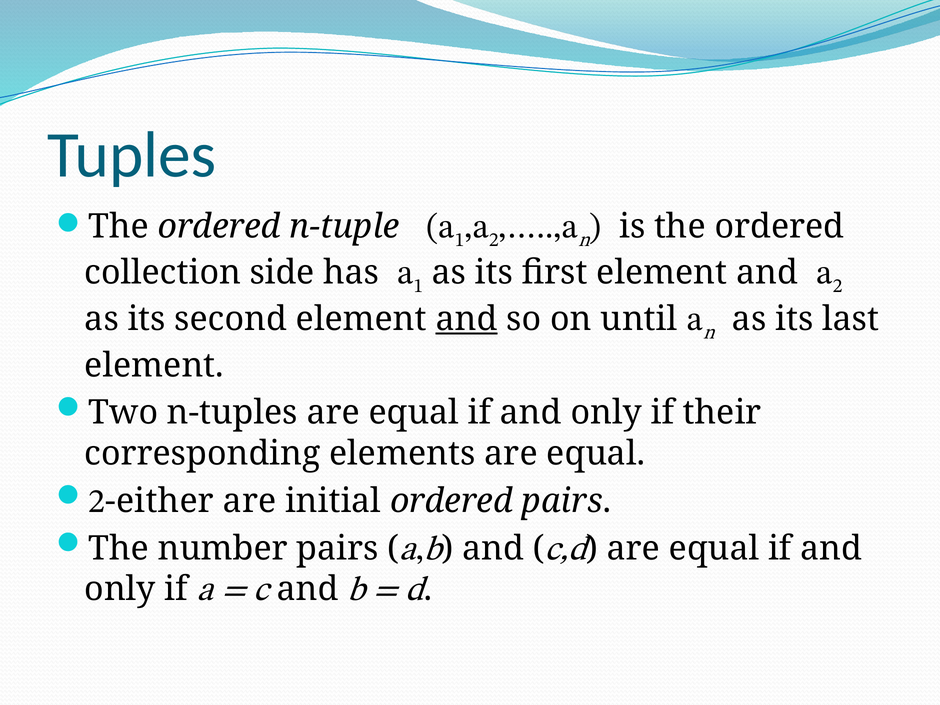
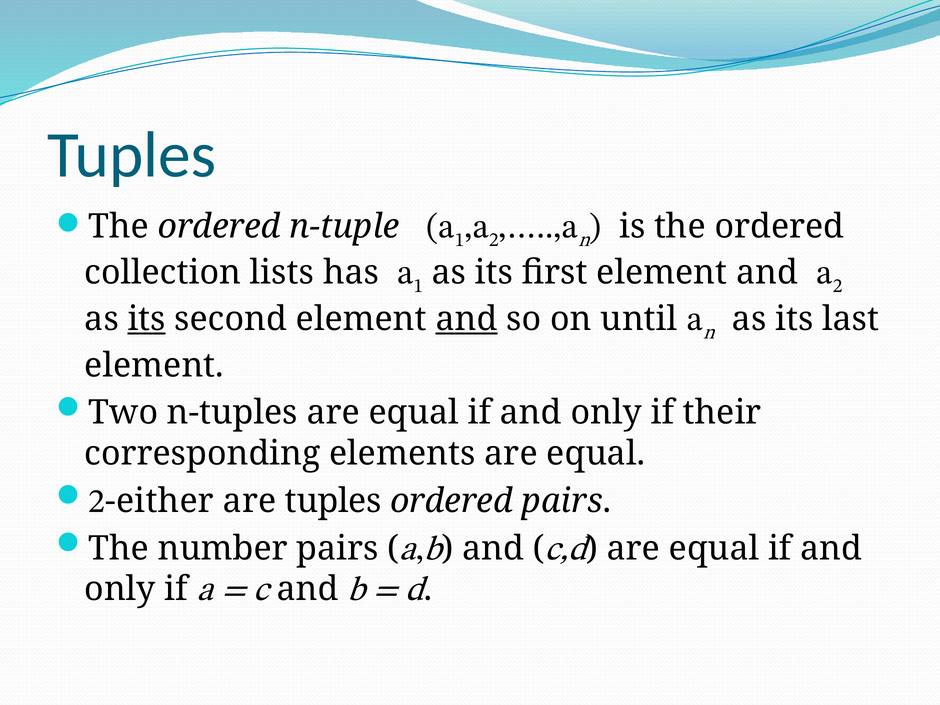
side: side -> lists (282, 273)
its underline: none -> present (147, 319)
are initial: initial -> tuples (333, 501)
